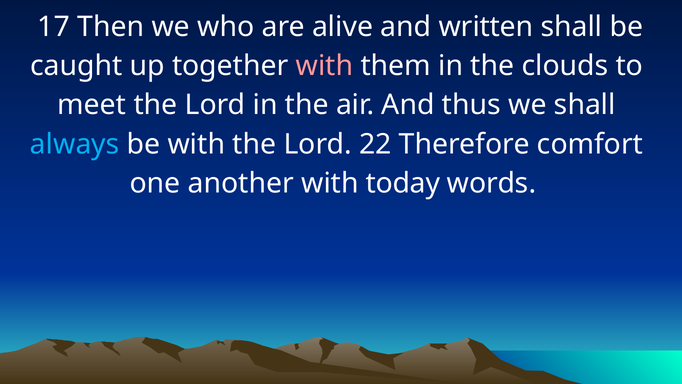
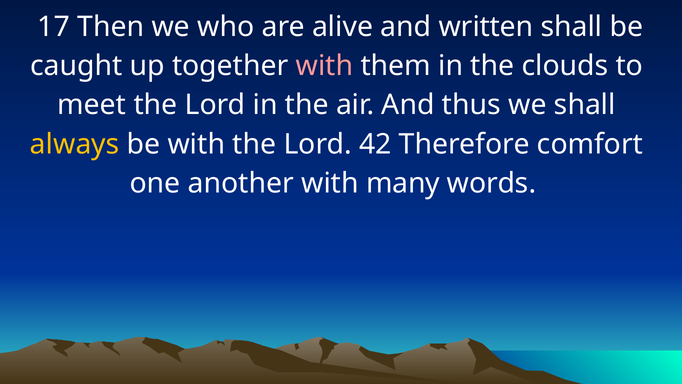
always colour: light blue -> yellow (75, 144)
22: 22 -> 42 (375, 144)
today: today -> many (403, 183)
